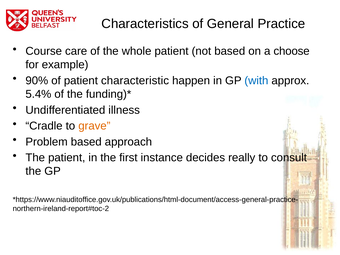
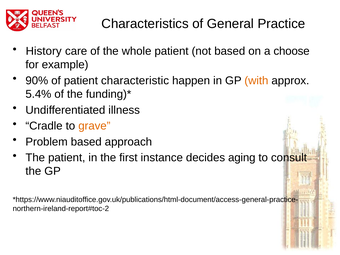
Course: Course -> History (44, 51)
with colour: blue -> orange (256, 81)
really: really -> aging (242, 158)
